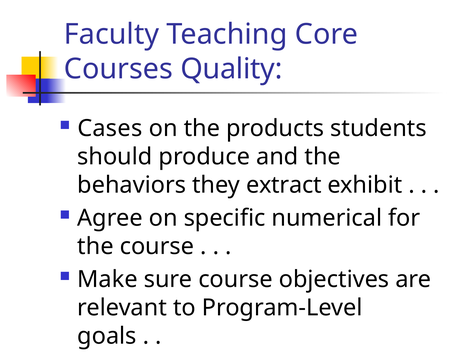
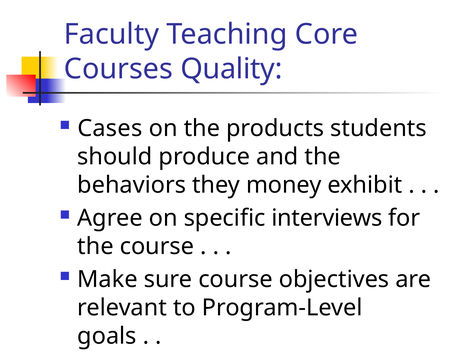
extract: extract -> money (284, 185)
numerical: numerical -> interviews (327, 218)
